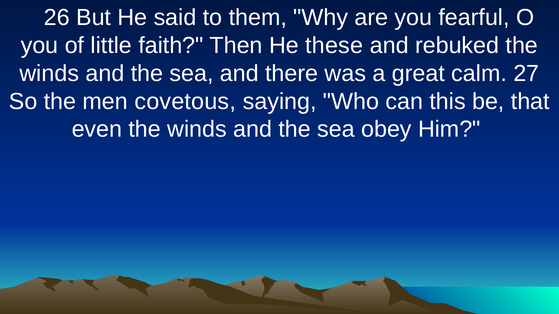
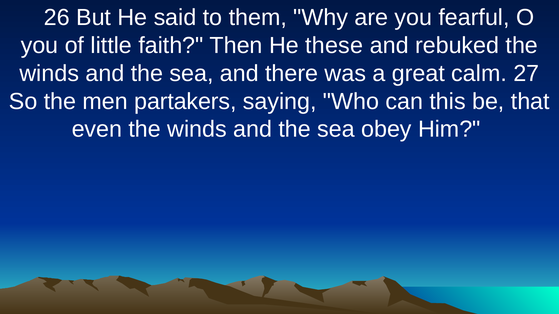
covetous: covetous -> partakers (185, 101)
